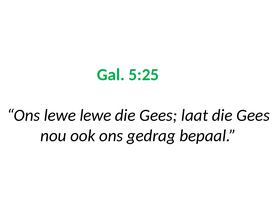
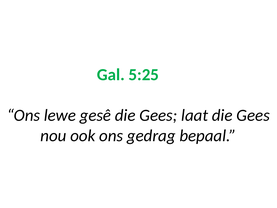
lewe lewe: lewe -> gesê (95, 115)
